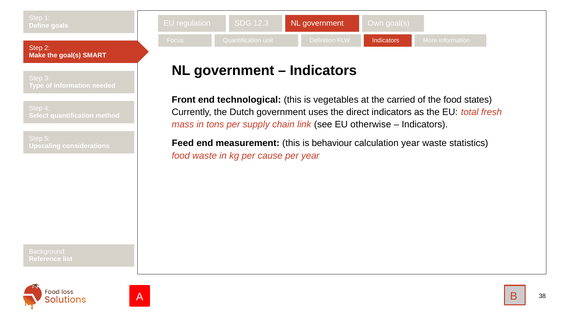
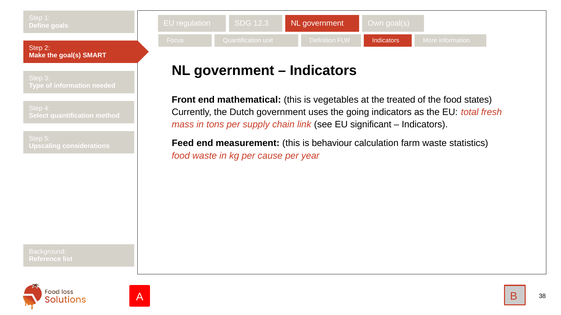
technological: technological -> mathematical (249, 100)
carried: carried -> treated (401, 100)
direct: direct -> going (358, 112)
otherwise: otherwise -> significant (371, 125)
calculation year: year -> farm (410, 143)
